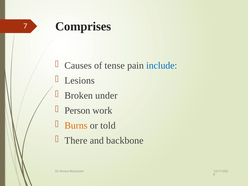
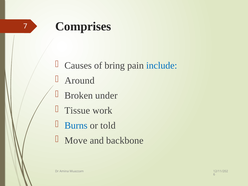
tense: tense -> bring (115, 66)
Lesions: Lesions -> Around (80, 81)
Person: Person -> Tissue (77, 111)
Burns colour: orange -> blue (76, 126)
There: There -> Move (76, 141)
